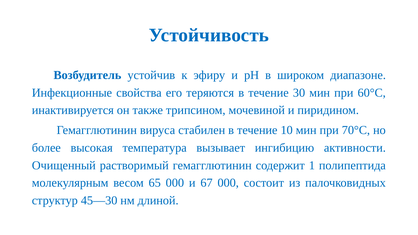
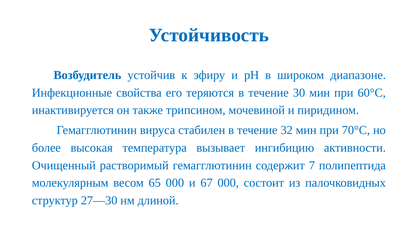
10: 10 -> 32 (287, 130)
1: 1 -> 7 (312, 165)
45—30: 45—30 -> 27—30 (99, 200)
